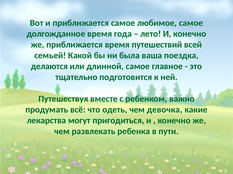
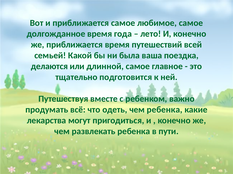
чем девочка: девочка -> ребенка (165, 110)
